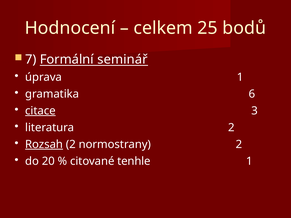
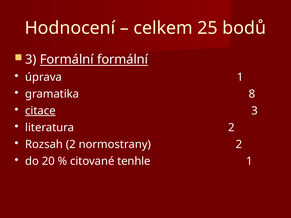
7: 7 -> 3 (31, 60)
Formální seminář: seminář -> formální (123, 60)
6: 6 -> 8 (252, 94)
Rozsah underline: present -> none (44, 145)
